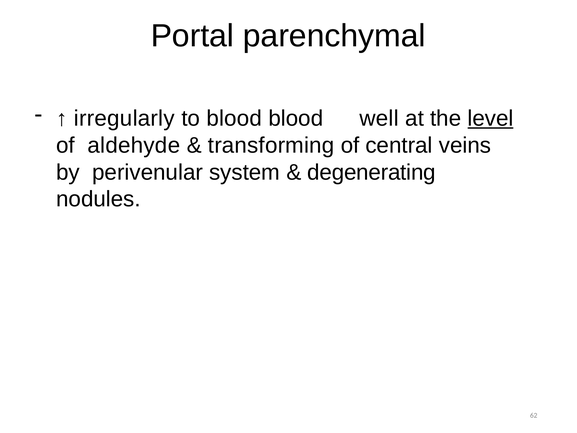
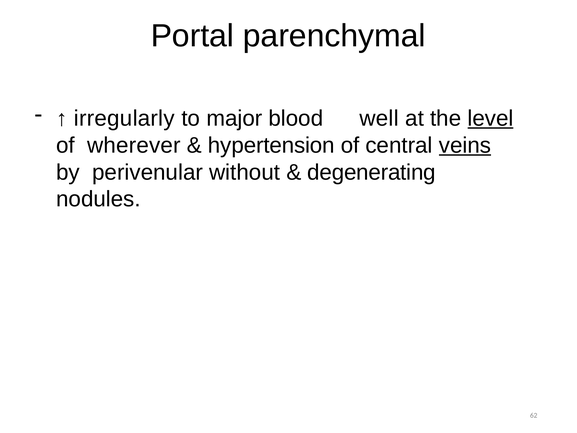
to blood: blood -> major (234, 118)
aldehyde: aldehyde -> wherever (134, 145)
transforming: transforming -> hypertension (271, 145)
veins underline: none -> present (465, 145)
system: system -> without (245, 172)
